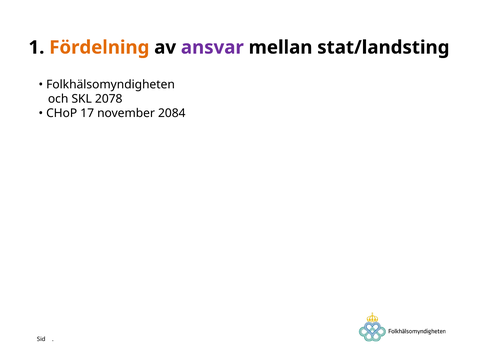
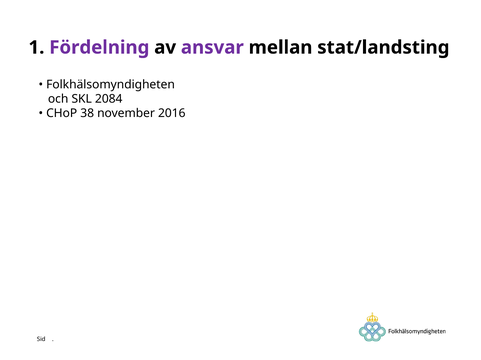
Fördelning colour: orange -> purple (99, 48)
2078: 2078 -> 2084 (109, 99)
17: 17 -> 38 (87, 114)
2084: 2084 -> 2016 (172, 114)
